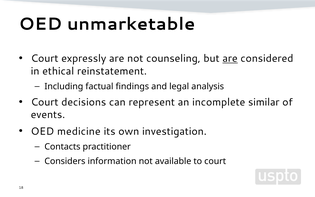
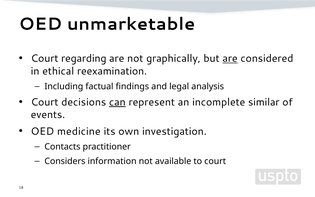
expressly: expressly -> regarding (84, 58)
counseling: counseling -> graphically (173, 58)
reinstatement: reinstatement -> reexamination (112, 71)
can underline: none -> present (117, 102)
